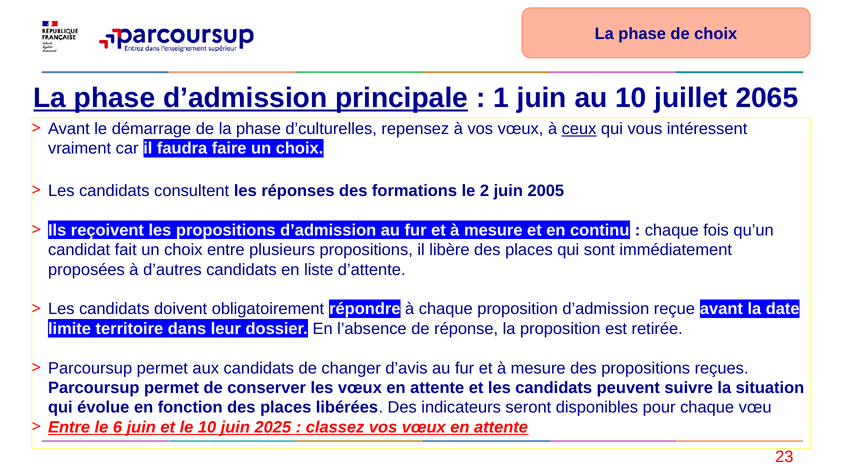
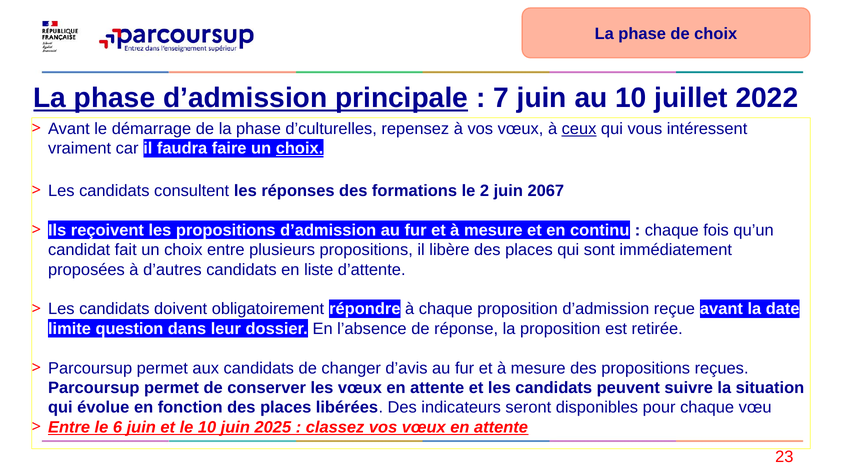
1: 1 -> 7 (501, 98)
2065: 2065 -> 2022 (767, 98)
choix underline: none -> present (300, 149)
2005: 2005 -> 2067 (546, 191)
territoire: territoire -> question (129, 329)
